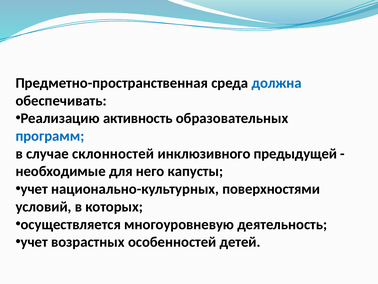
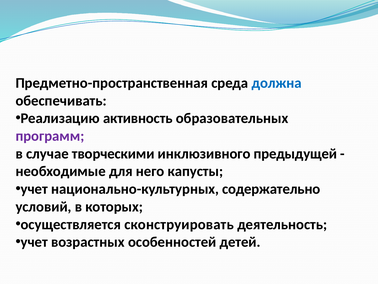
программ colour: blue -> purple (50, 136)
склонностей: склонностей -> творческими (113, 153)
поверхностями: поверхностями -> содержательно (271, 189)
многоуровневую: многоуровневую -> сконструировать (179, 224)
